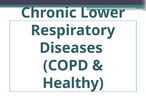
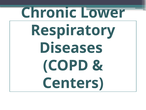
Healthy: Healthy -> Centers (73, 83)
